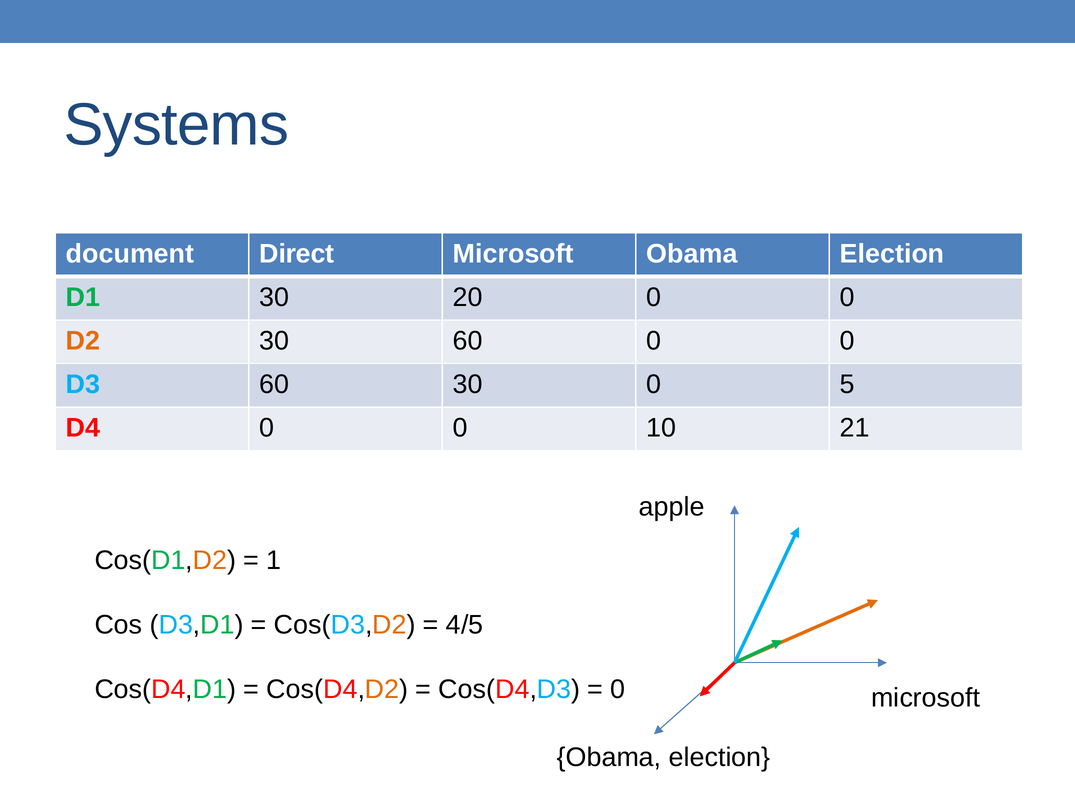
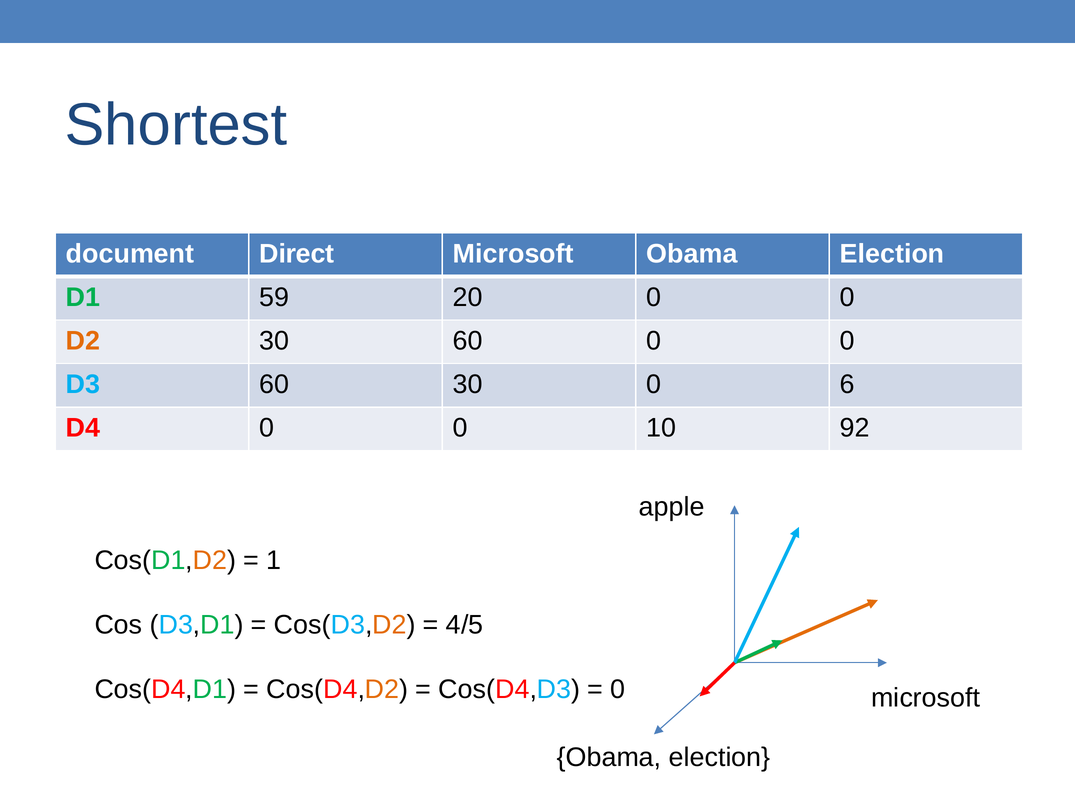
Systems: Systems -> Shortest (176, 125)
D1 30: 30 -> 59 (274, 297)
5: 5 -> 6 (847, 385)
21: 21 -> 92 (855, 428)
